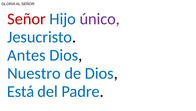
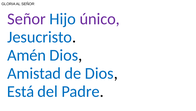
Señor colour: red -> purple (26, 19)
Antes: Antes -> Amén (27, 55)
Nuestro: Nuestro -> Amistad (34, 73)
